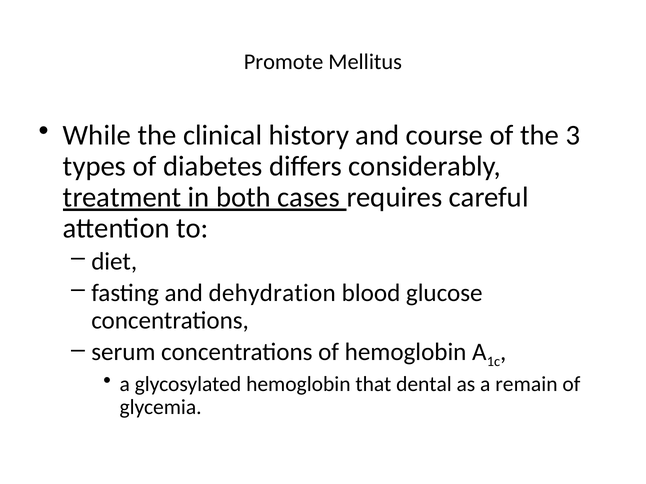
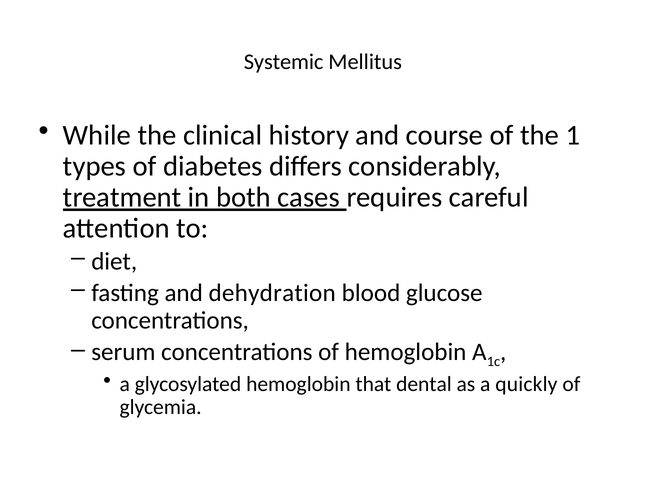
Promote: Promote -> Systemic (284, 62)
3: 3 -> 1 (573, 136)
remain: remain -> quickly (526, 384)
